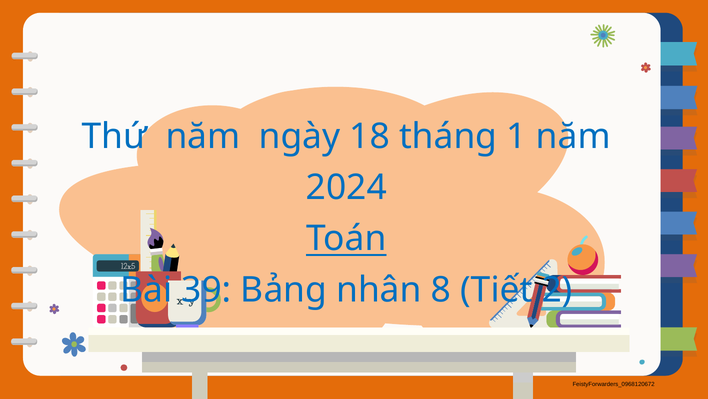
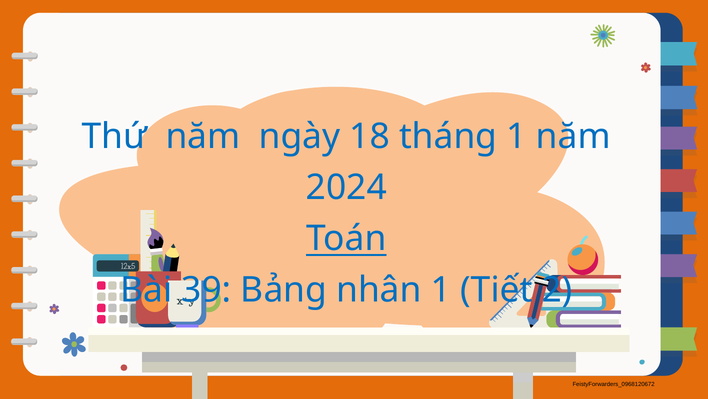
nhân 8: 8 -> 1 (441, 289)
